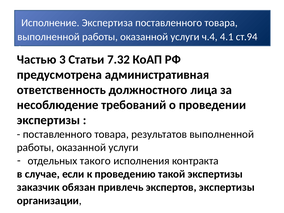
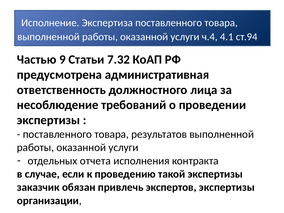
3: 3 -> 9 (62, 60)
такого: такого -> отчета (95, 161)
